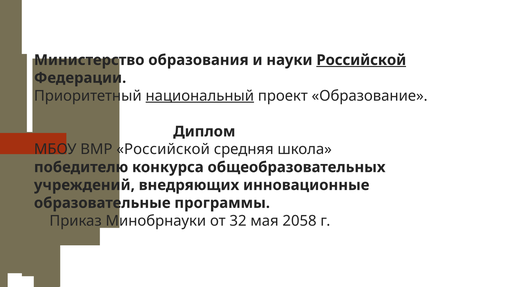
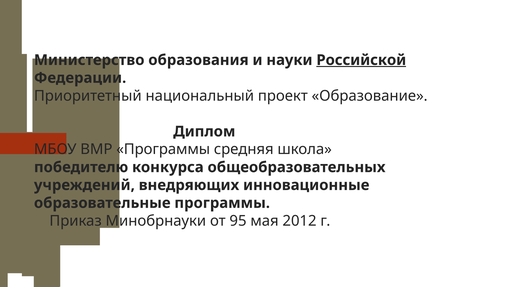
национальный underline: present -> none (200, 96)
ВМР Российской: Российской -> Программы (163, 150)
32: 32 -> 95 (238, 221)
2058: 2058 -> 2012 (300, 221)
